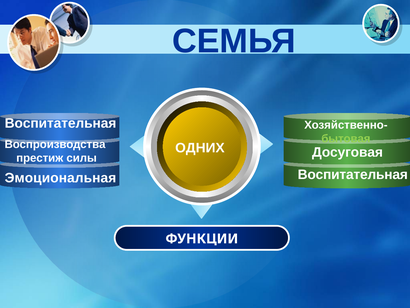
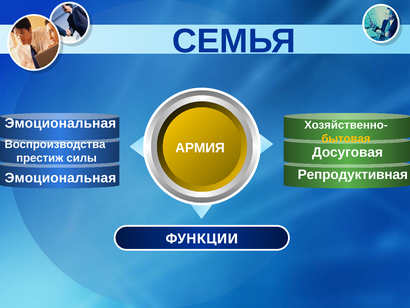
Воспитательная: Воспитательная -> Эмоциональная (60, 123)
бытовая colour: light green -> yellow (346, 139)
ОДНИХ: ОДНИХ -> АРМИЯ (200, 148)
Воспитательная: Воспитательная -> Репродуктивная (353, 175)
